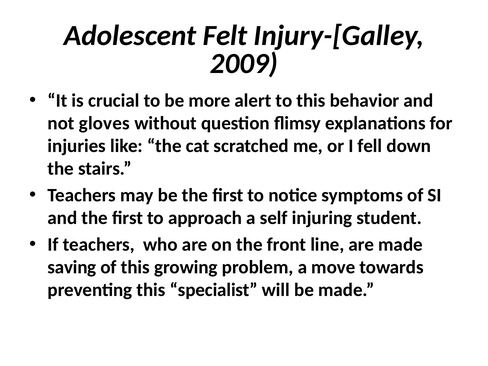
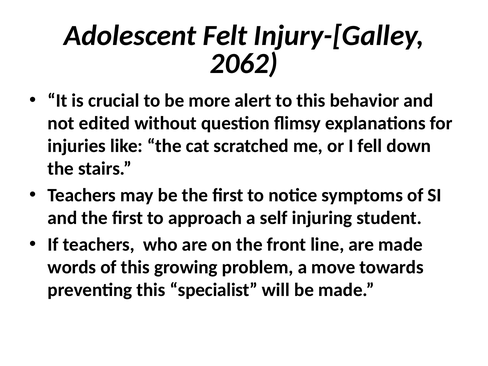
2009: 2009 -> 2062 (244, 64)
gloves: gloves -> edited (104, 123)
saving: saving -> words (72, 267)
